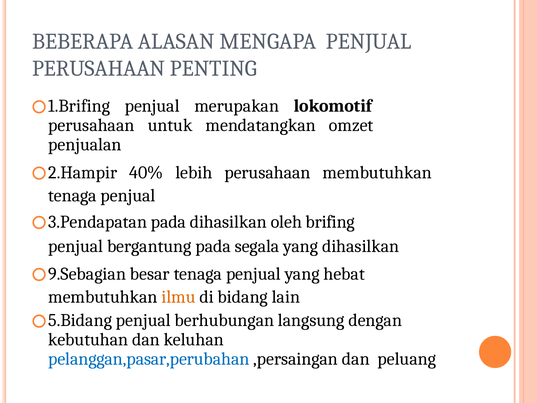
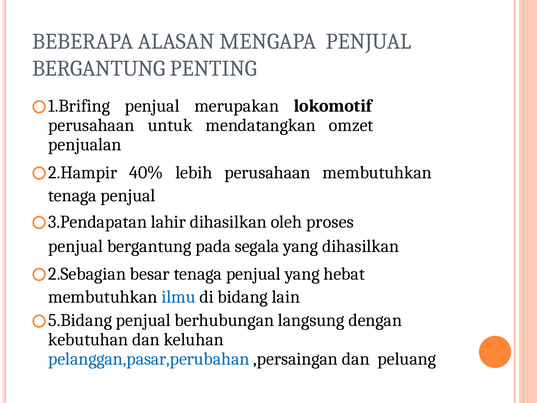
PERUSAHAAN: PERUSAHAAN -> BERGANTUNG (99, 68)
3.Pendapatan pada: pada -> lahir (168, 222)
brifing: brifing -> proses (330, 222)
9.Sebagian: 9.Sebagian -> 2.Sebagian (87, 274)
ilmu colour: orange -> blue (178, 297)
